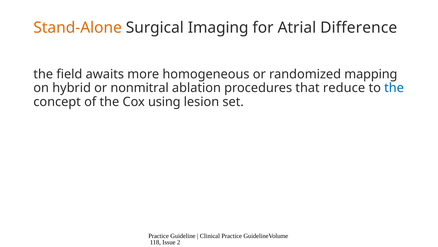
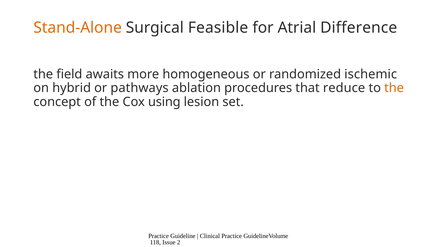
Imaging: Imaging -> Feasible (218, 28)
mapping: mapping -> ischemic (371, 74)
nonmitral: nonmitral -> pathways (140, 88)
the colour: blue -> orange (394, 88)
